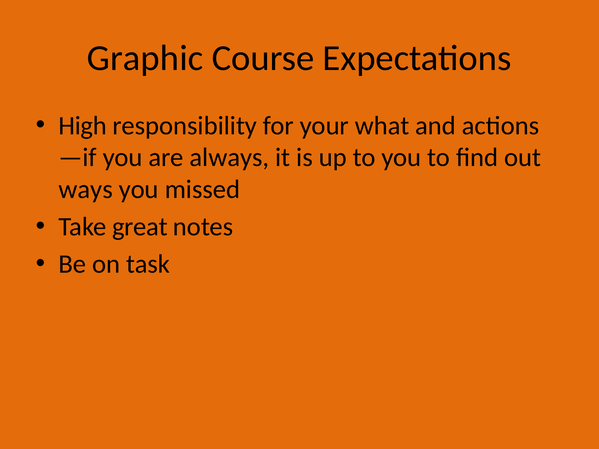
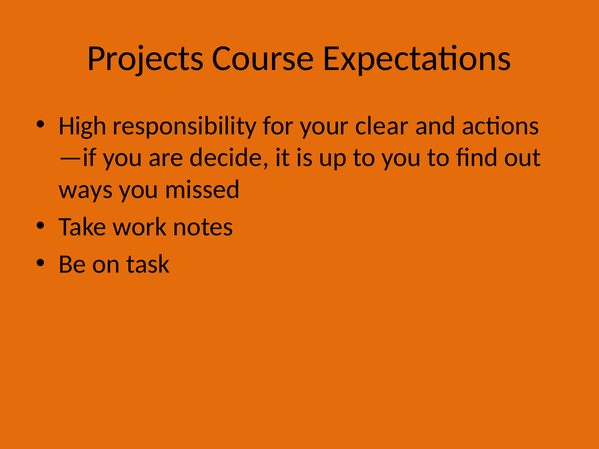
Graphic: Graphic -> Projects (145, 58)
what: what -> clear (382, 126)
always: always -> decide (229, 158)
great: great -> work (140, 227)
